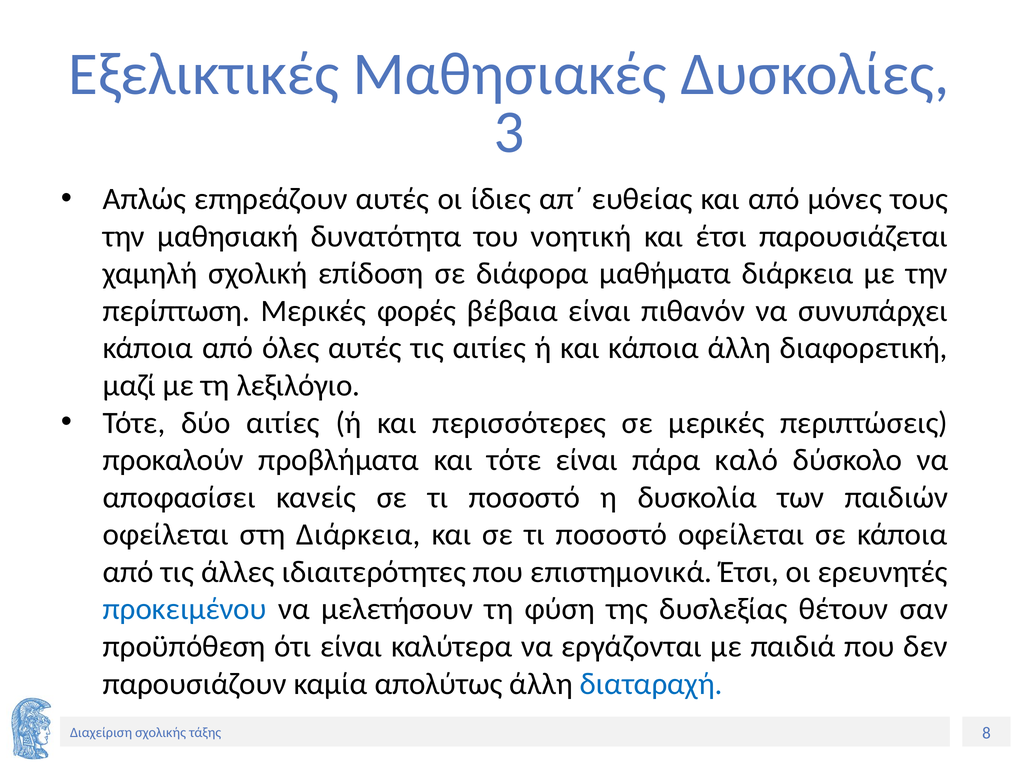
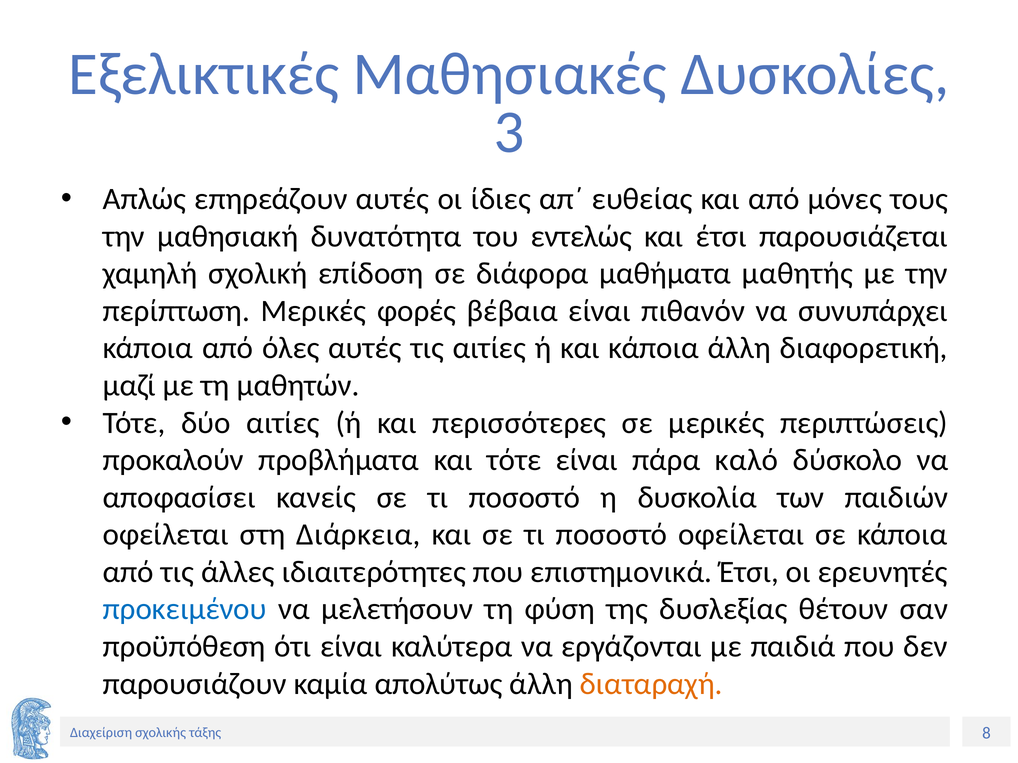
νοητική: νοητική -> εντελώς (581, 236)
μαθήματα διάρκεια: διάρκεια -> μαθητής (797, 274)
λεξιλόγιο: λεξιλόγιο -> μαθητών (298, 386)
διαταραχή colour: blue -> orange (651, 684)
